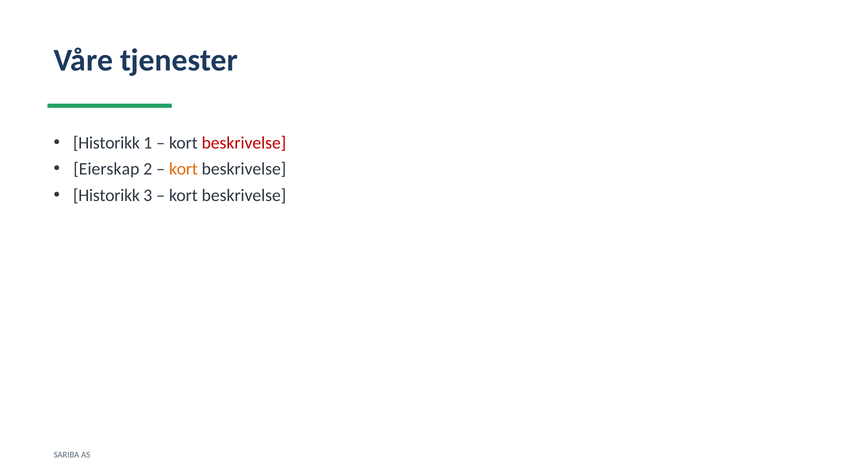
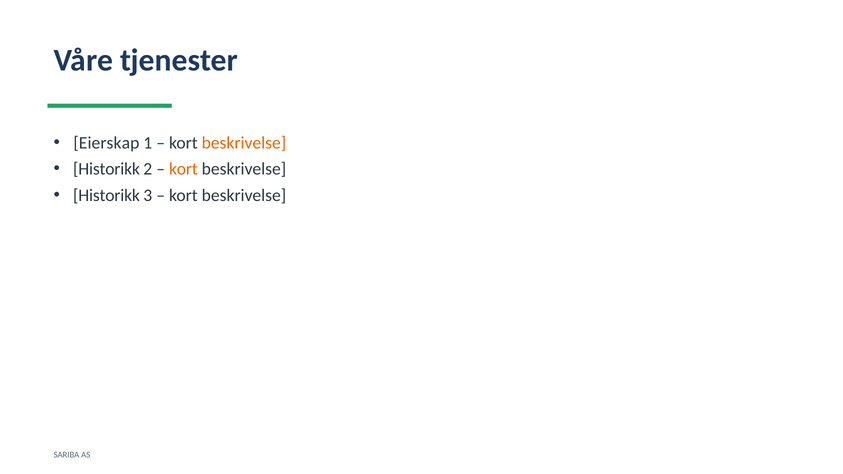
Historikk: Historikk -> Eierskap (106, 143)
beskrivelse colour: red -> orange (244, 143)
Eierskap: Eierskap -> Historikk (107, 169)
